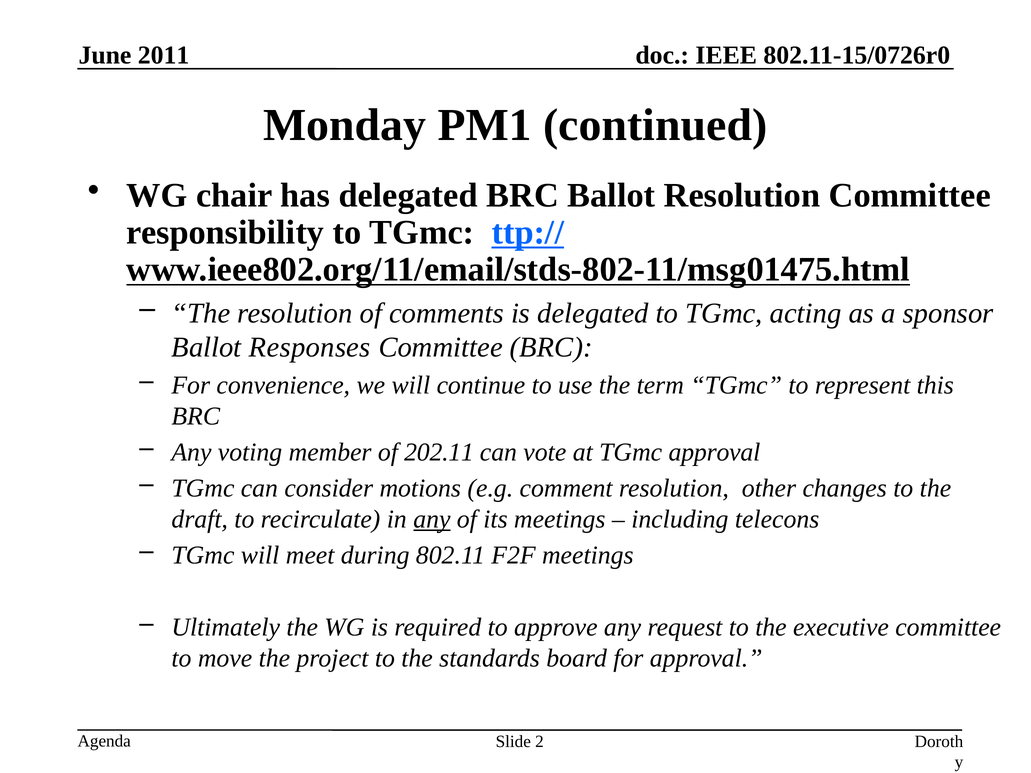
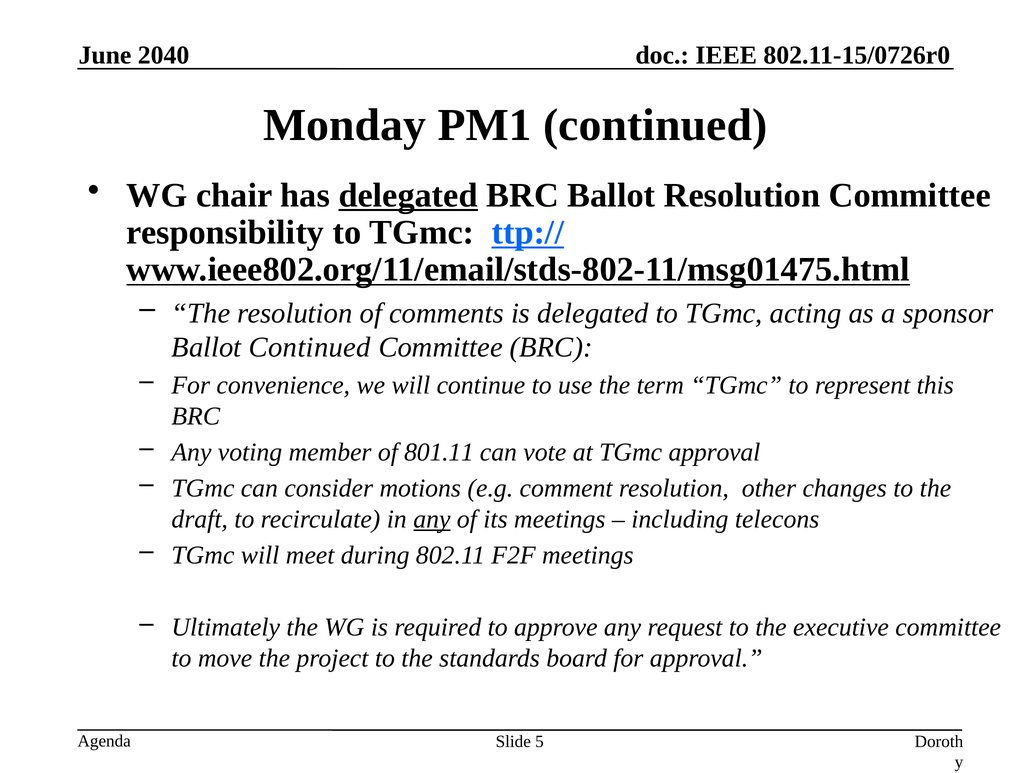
2011: 2011 -> 2040 (164, 55)
delegated underline: none -> present (408, 195)
Ballot Responses: Responses -> Continued (310, 348)
202.11: 202.11 -> 801.11 (439, 452)
2: 2 -> 5 (540, 742)
